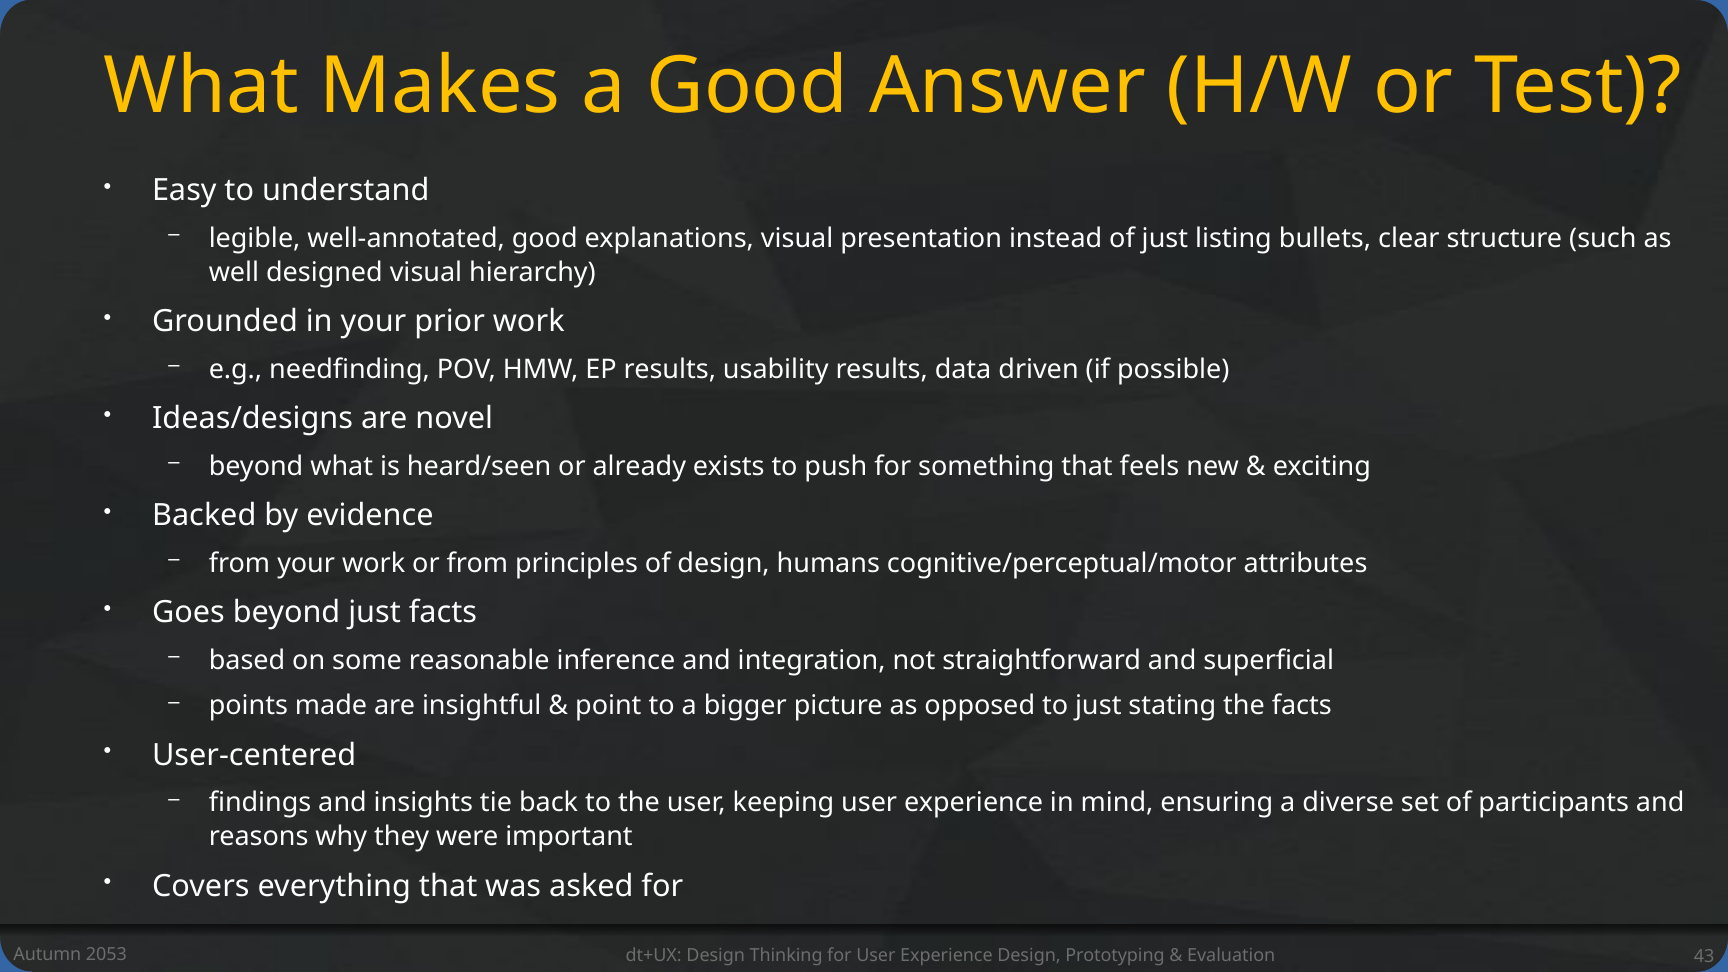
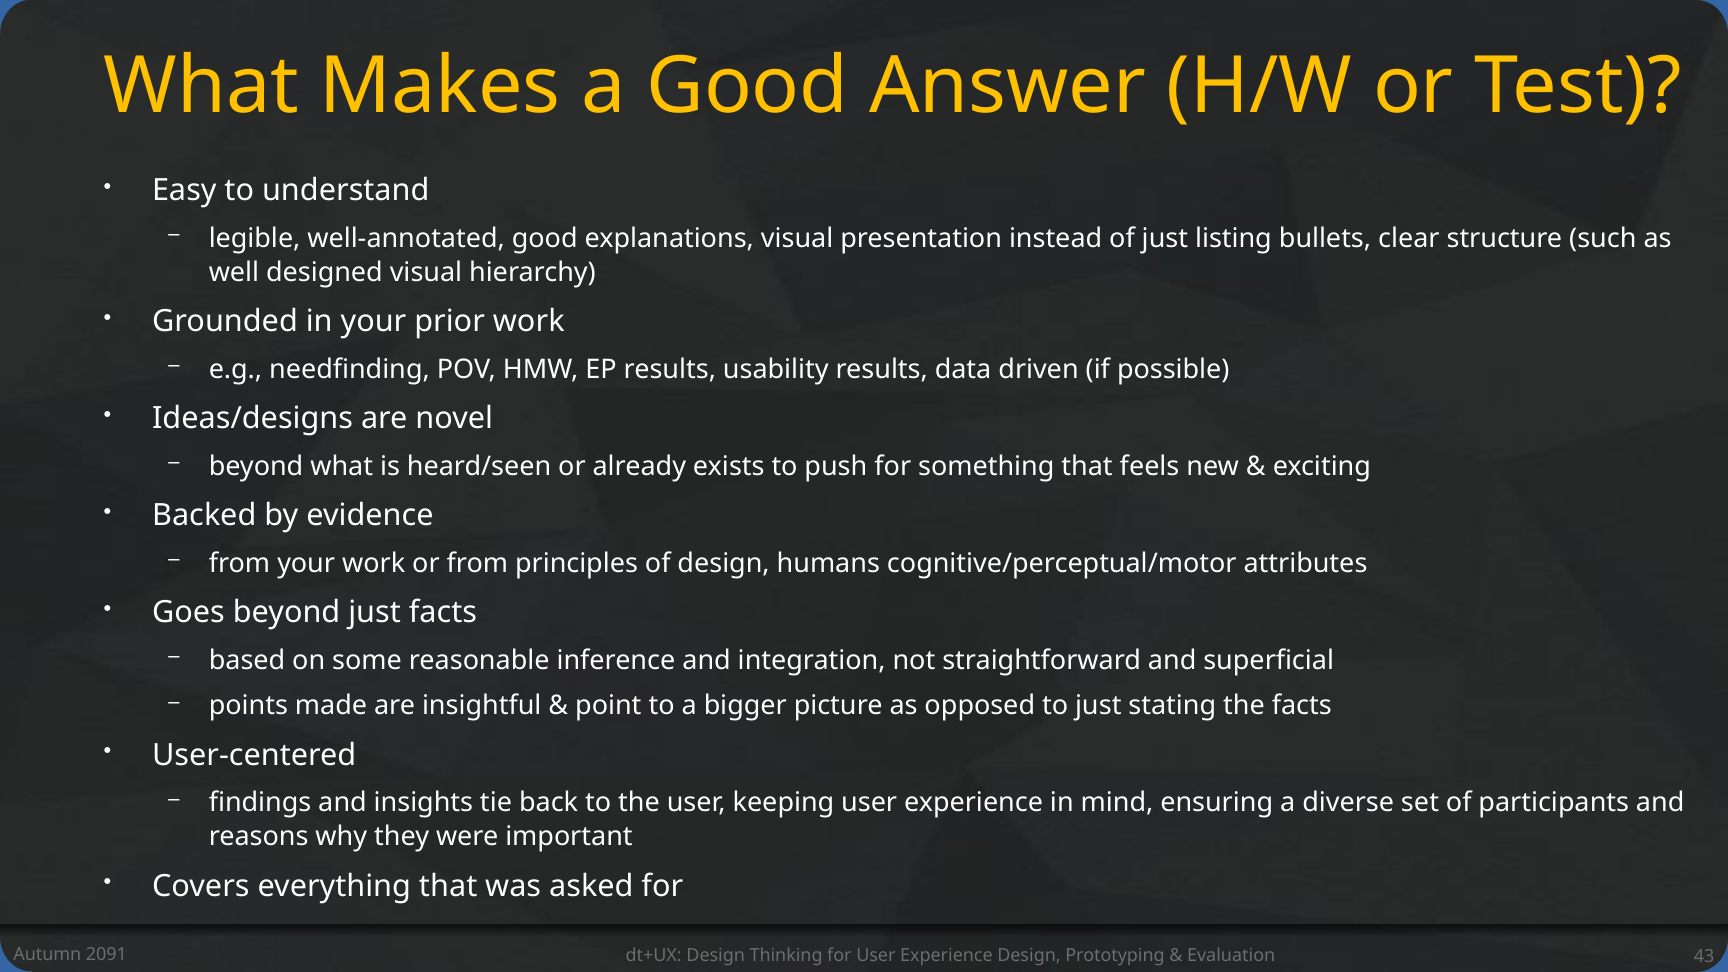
2053: 2053 -> 2091 (106, 955)
